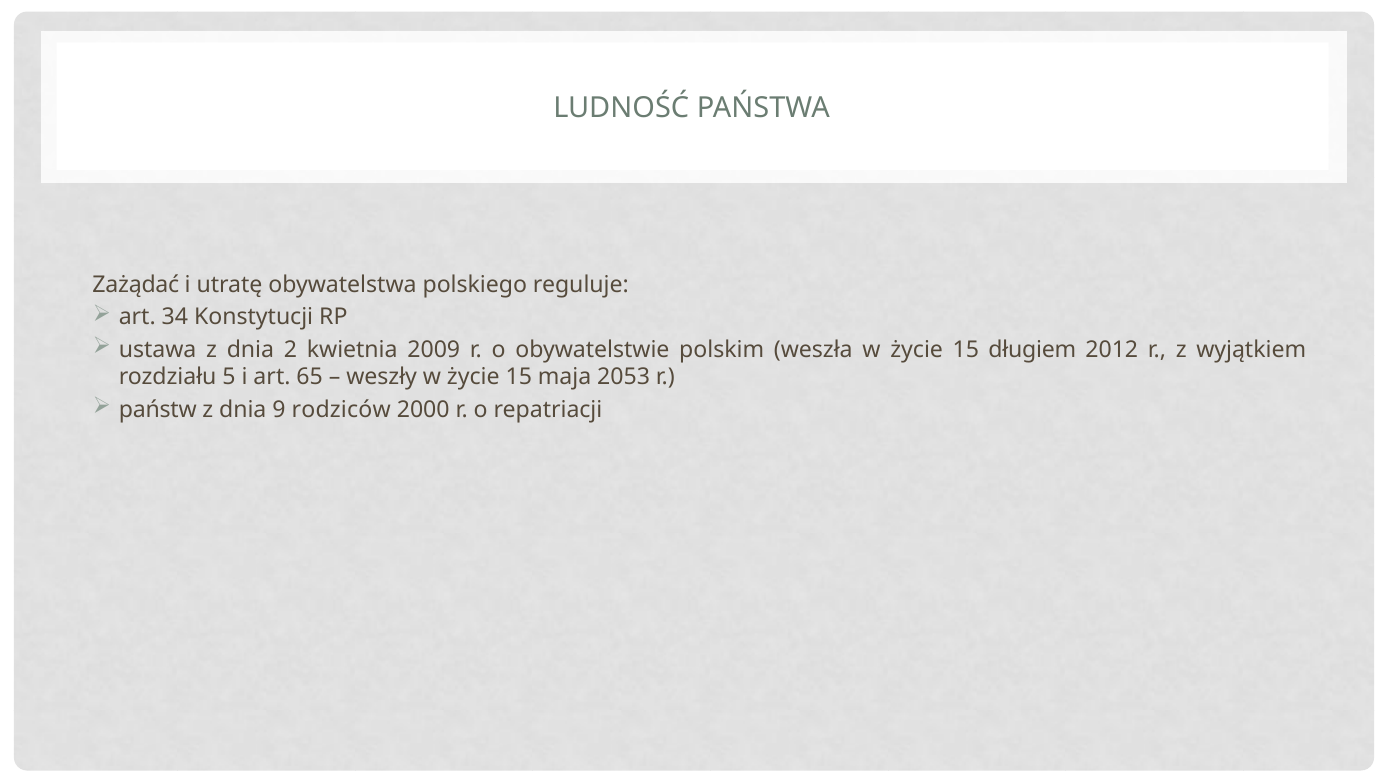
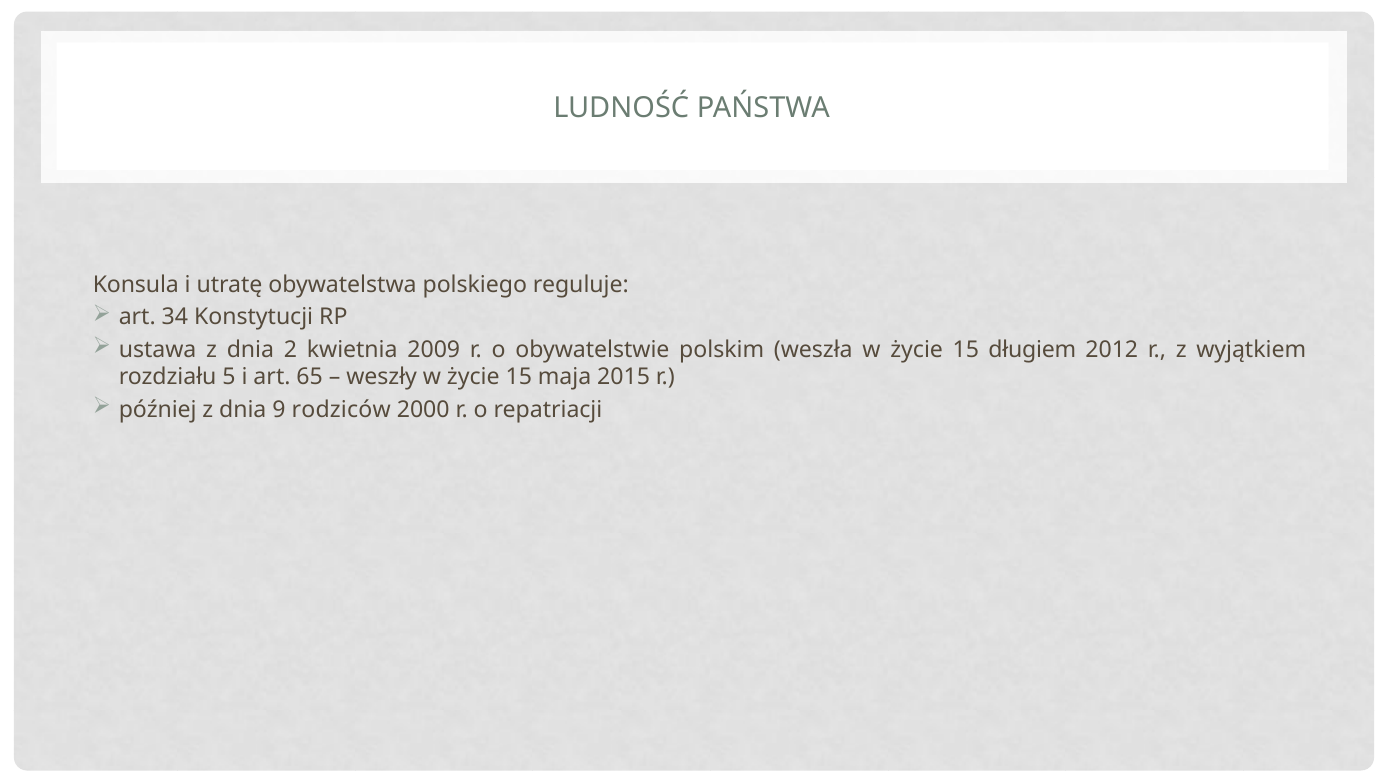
Zażądać: Zażądać -> Konsula (136, 285)
2053: 2053 -> 2015 (624, 377)
państw: państw -> później (158, 410)
